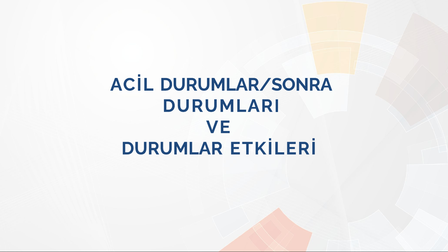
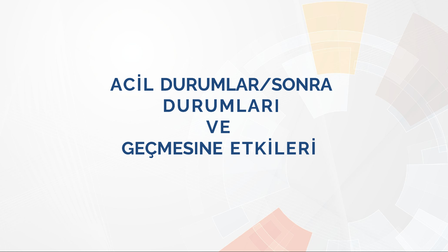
DURUMLAR: DURUMLAR -> GEÇMESINE (172, 149)
